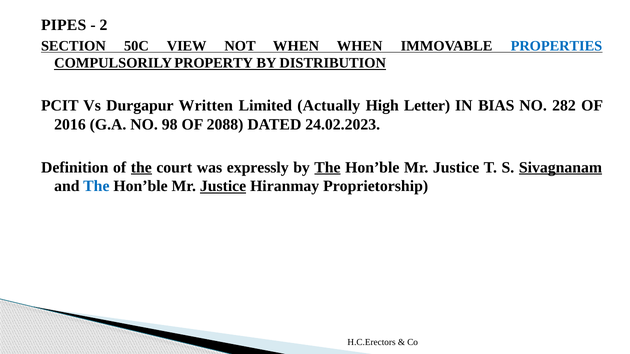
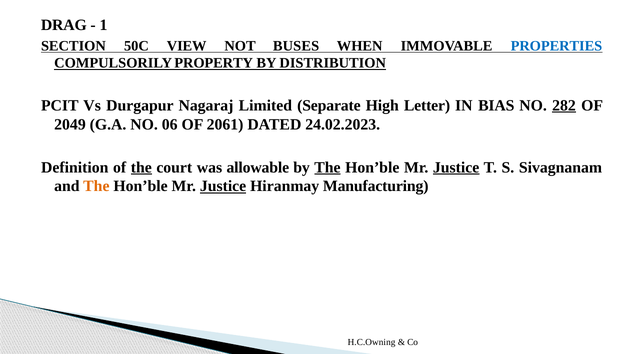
PIPES: PIPES -> DRAG (64, 25)
2: 2 -> 1 (104, 25)
NOT WHEN: WHEN -> BUSES (296, 46)
Written: Written -> Nagaraj (206, 106)
Actually: Actually -> Separate (329, 106)
282 underline: none -> present (564, 106)
2016: 2016 -> 2049 (70, 124)
98: 98 -> 06 (170, 124)
2088: 2088 -> 2061 (225, 124)
expressly: expressly -> allowable (258, 167)
Justice underline: none -> present (456, 167)
Sivagnanam underline: present -> none (560, 167)
The colour: blue -> orange (96, 186)
Proprietorship: Proprietorship -> Manufacturing (376, 186)
H.C.Erectors: H.C.Erectors -> H.C.Owning (372, 343)
